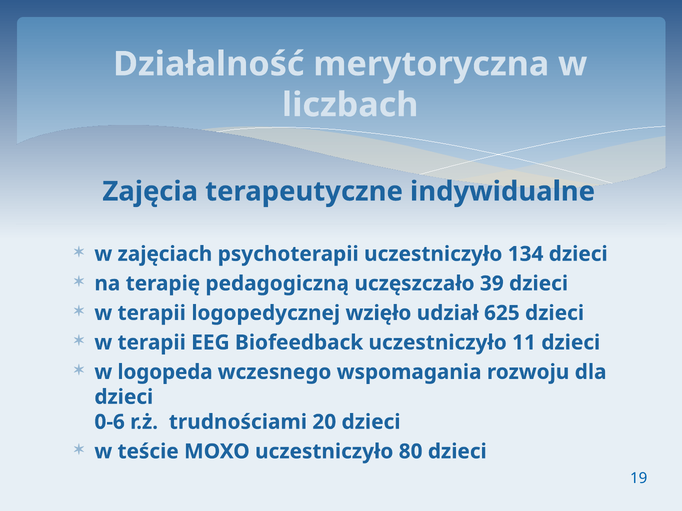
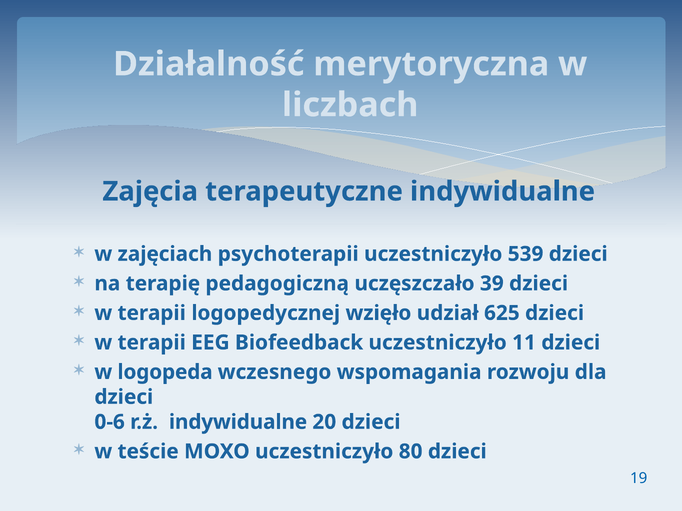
134: 134 -> 539 (526, 254)
r.ż trudnościami: trudnościami -> indywidualne (238, 422)
